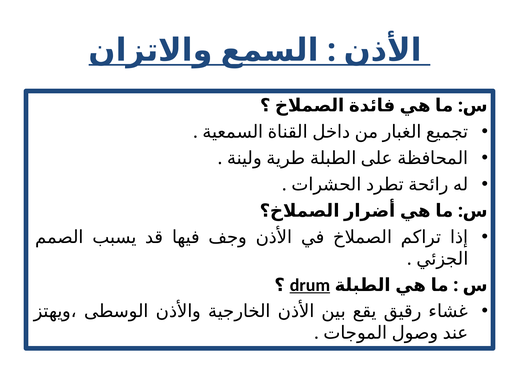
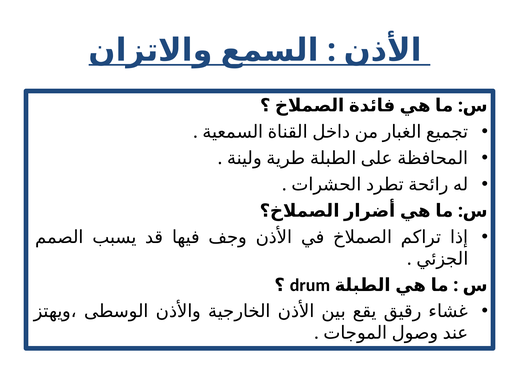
drum underline: present -> none (310, 285)
